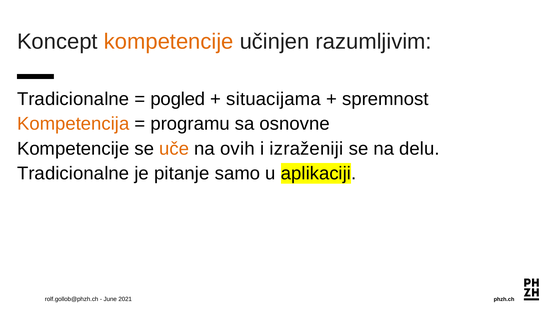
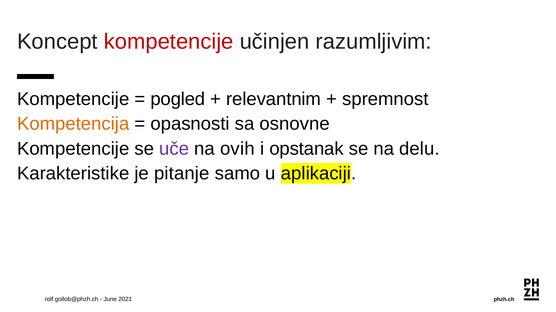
kompetencije colour: orange -> red (169, 42)
Tradicionalne: Tradicionalne -> Kompetencije (73, 99)
situacijama: situacijama -> relevantnim (274, 99)
programu: programu -> opasnosti (190, 124)
uče colour: orange -> purple (174, 149)
izraženiji: izraženiji -> opstanak (307, 149)
Tradicionalne: Tradicionalne -> Karakteristike (73, 174)
